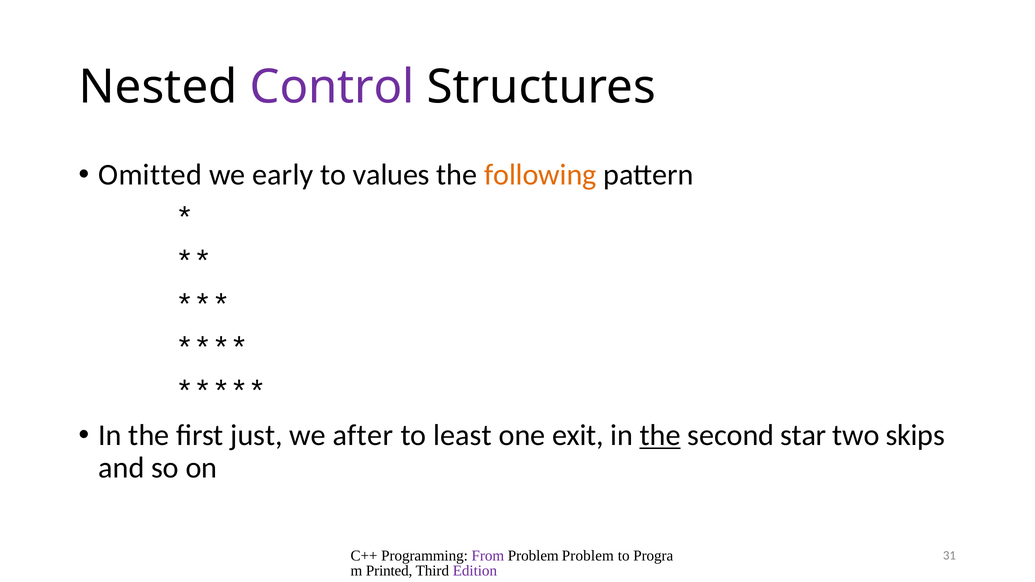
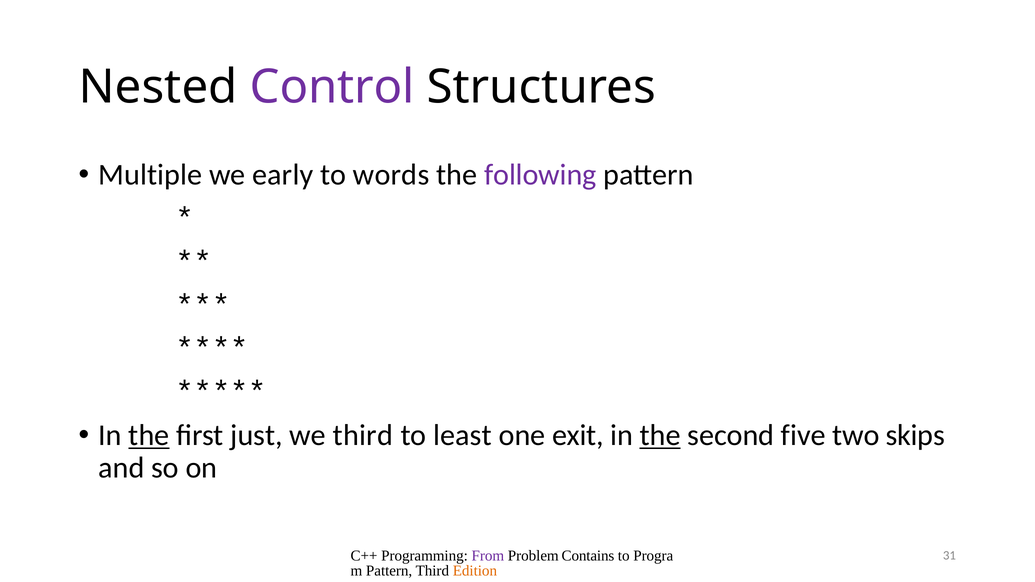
Omitted: Omitted -> Multiple (150, 175)
values: values -> words (391, 175)
following colour: orange -> purple (540, 175)
the underline: none -> present (149, 435)
we after: after -> third (363, 435)
star: star -> five (803, 435)
Problem Problem: Problem -> Contains (588, 556)
Printed: Printed -> Pattern (389, 571)
Edition colour: purple -> orange (475, 571)
